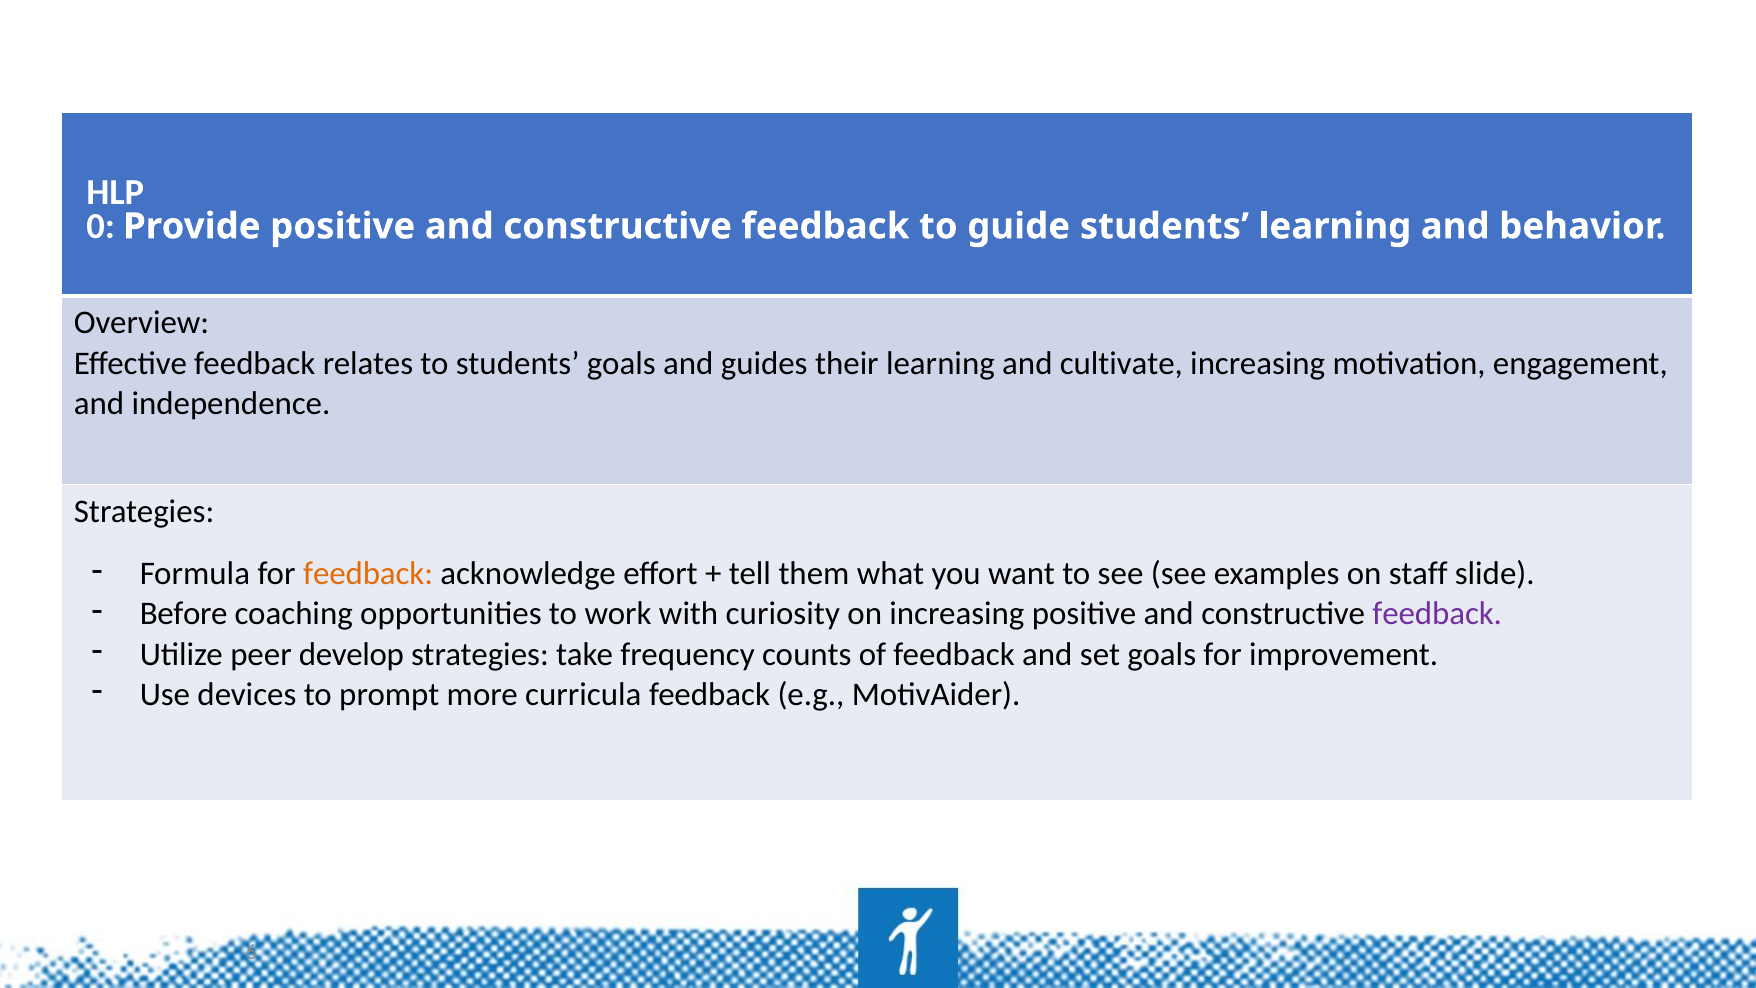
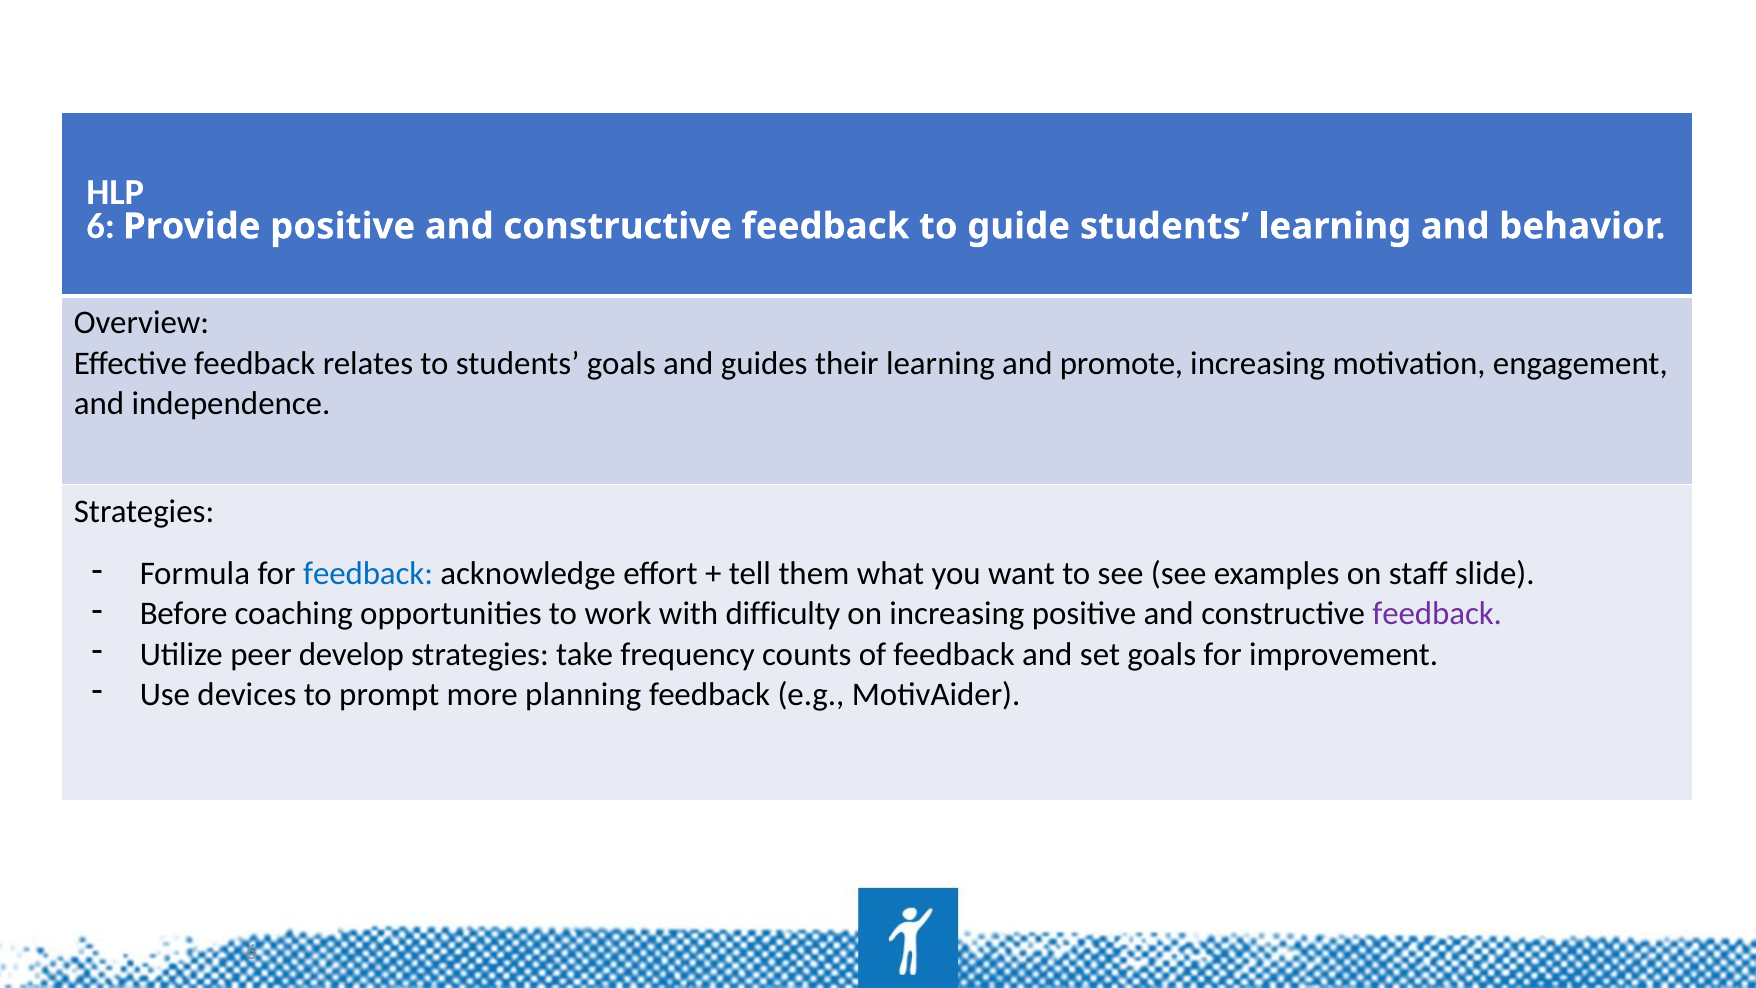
0: 0 -> 6 (101, 226)
cultivate: cultivate -> promote (1121, 363)
feedback colour: orange -> blue (368, 574)
curiosity: curiosity -> difficulty (783, 614)
curricula: curricula -> planning (583, 694)
